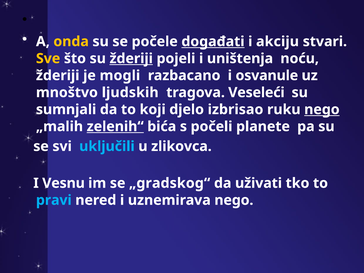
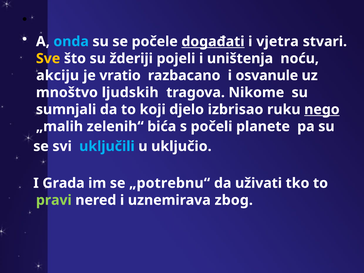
onda colour: yellow -> light blue (71, 42)
akciju: akciju -> vjetra (278, 42)
žderiji underline: present -> none (131, 58)
žderiji: žderiji -> akciju (58, 75)
mogli: mogli -> vratio (120, 75)
Veseleći: Veseleći -> Nikome (256, 92)
zelenih“ underline: present -> none (115, 126)
zlikovca: zlikovca -> uključio (181, 146)
Vesnu: Vesnu -> Grada (64, 183)
„gradskog“: „gradskog“ -> „potrebnu“ (170, 183)
pravi colour: light blue -> light green (54, 200)
uznemirava nego: nego -> zbog (234, 200)
